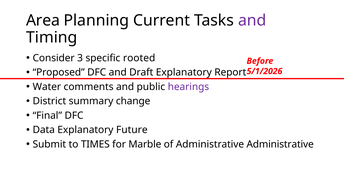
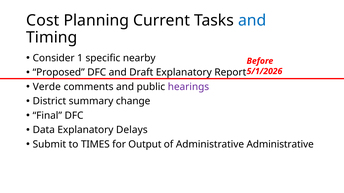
Area: Area -> Cost (43, 20)
and colour: purple -> blue (252, 20)
3: 3 -> 1 (80, 58)
rooted: rooted -> nearby (139, 58)
Water: Water -> Verde (47, 87)
Future: Future -> Delays (132, 130)
Marble: Marble -> Output (145, 145)
